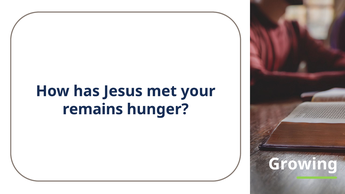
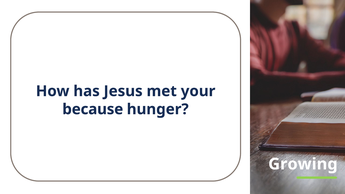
remains: remains -> because (93, 109)
